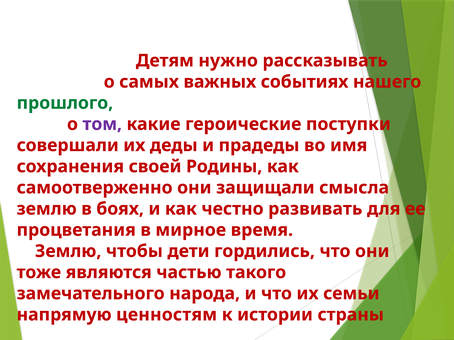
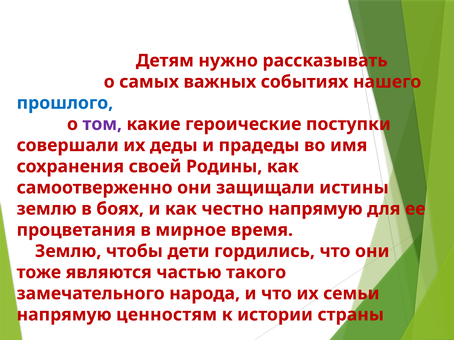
прошлого colour: green -> blue (65, 103)
смысла: смысла -> истины (354, 188)
честно развивать: развивать -> напрямую (315, 209)
